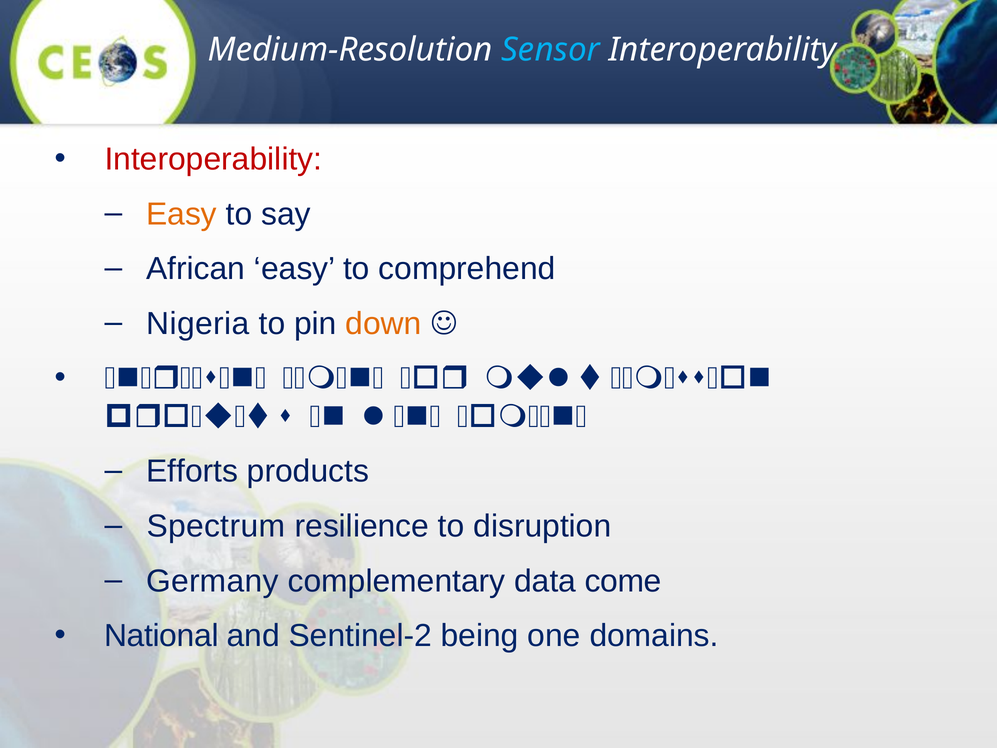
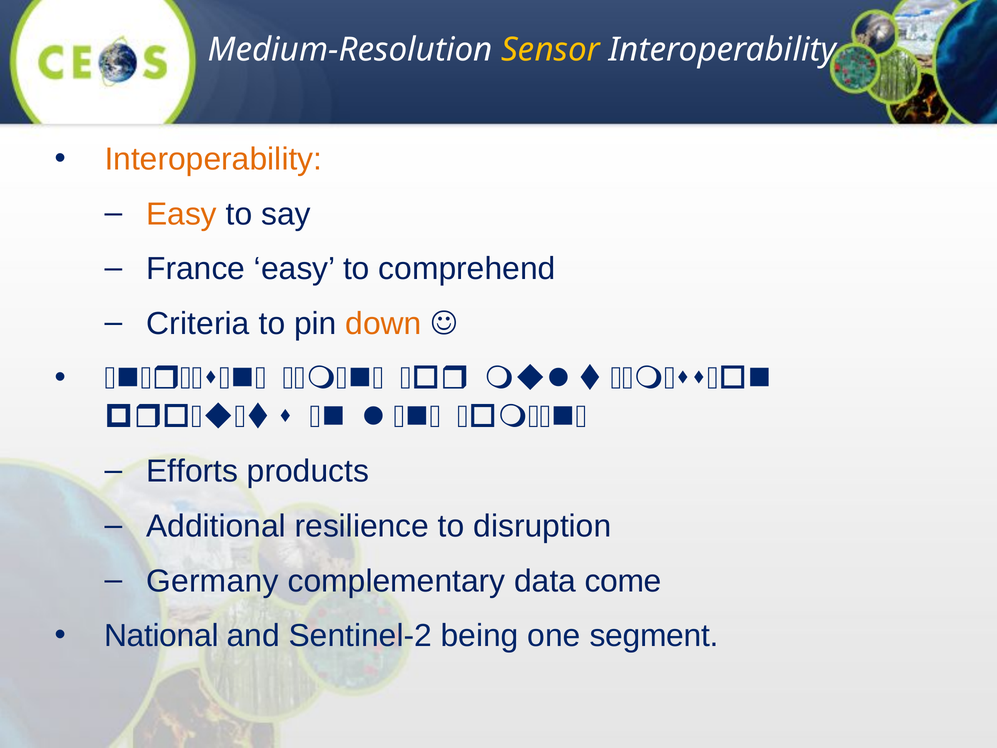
Sensor colour: light blue -> yellow (551, 50)
Interoperability colour: red -> orange (213, 159)
African: African -> France (196, 269)
Nigeria: Nigeria -> Criteria (198, 324)
Spectrum: Spectrum -> Additional (216, 526)
domains: domains -> segment (654, 636)
